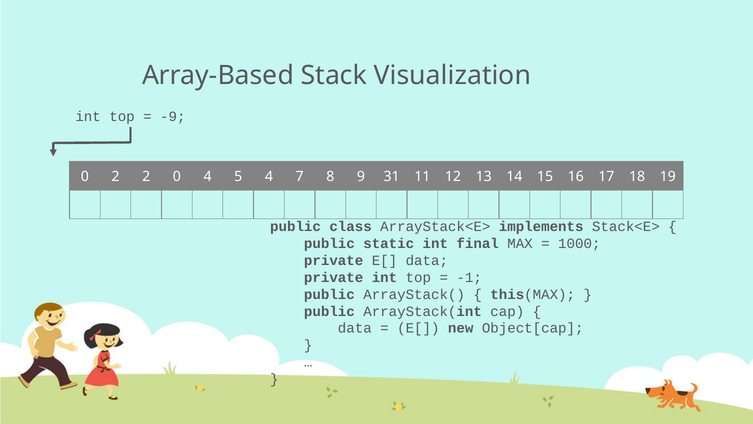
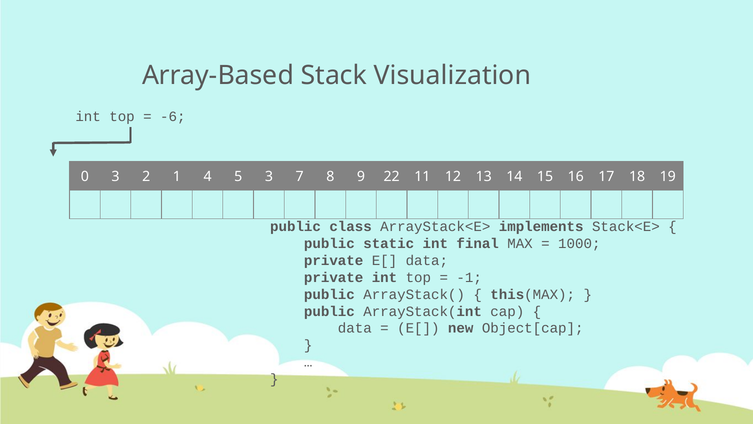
-9: -9 -> -6 (173, 117)
0 2: 2 -> 3 (116, 176)
2 0: 0 -> 1 (177, 176)
5 4: 4 -> 3 (269, 176)
31: 31 -> 22 (392, 176)
